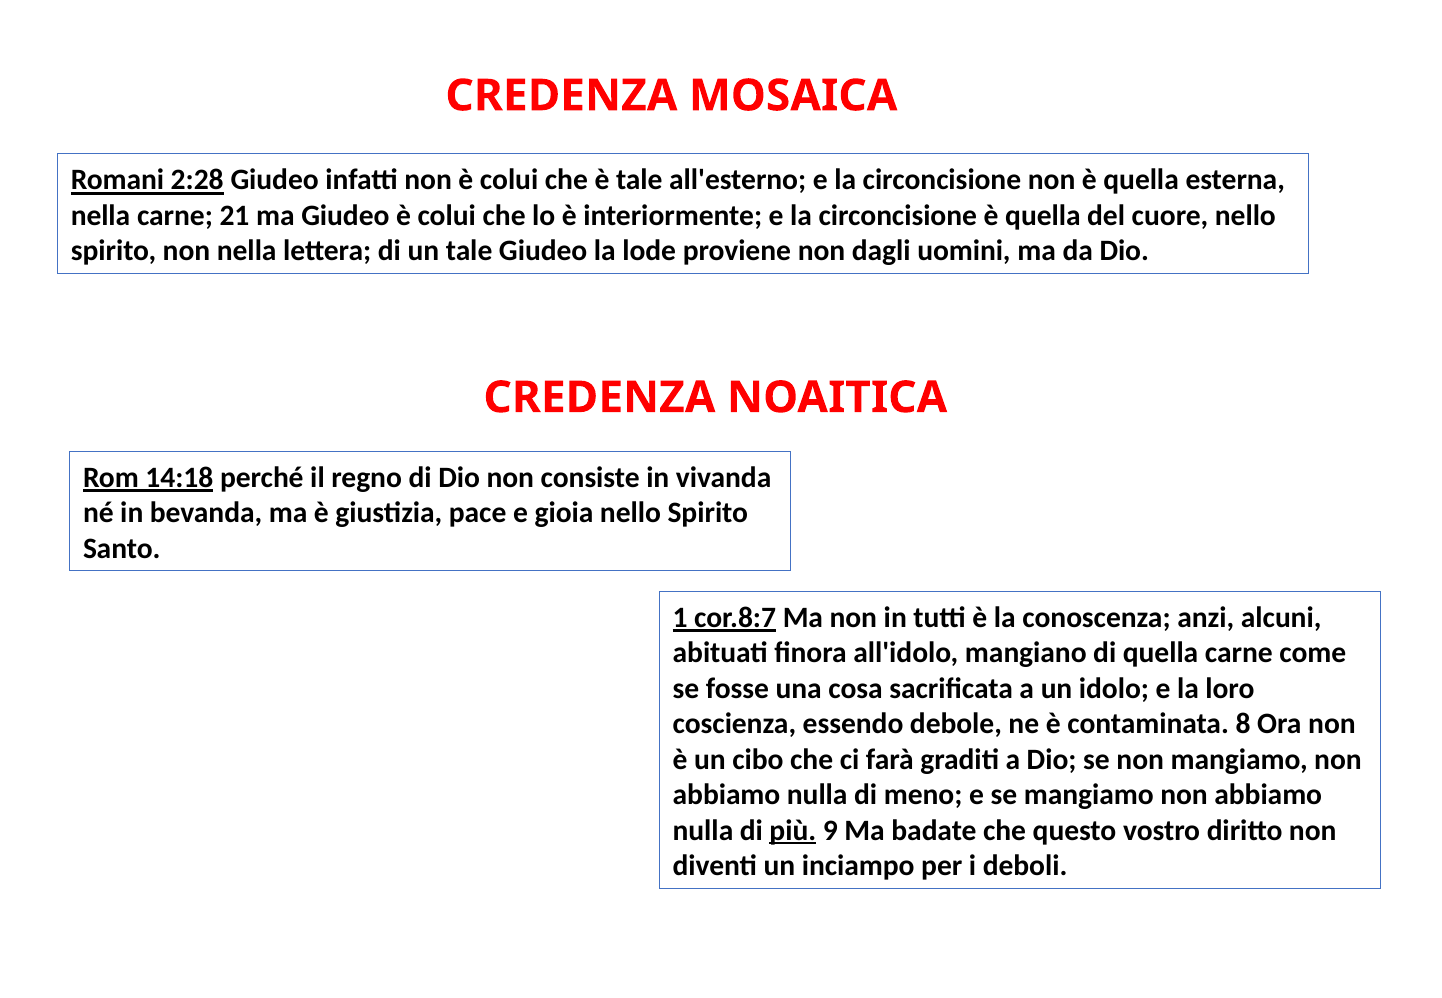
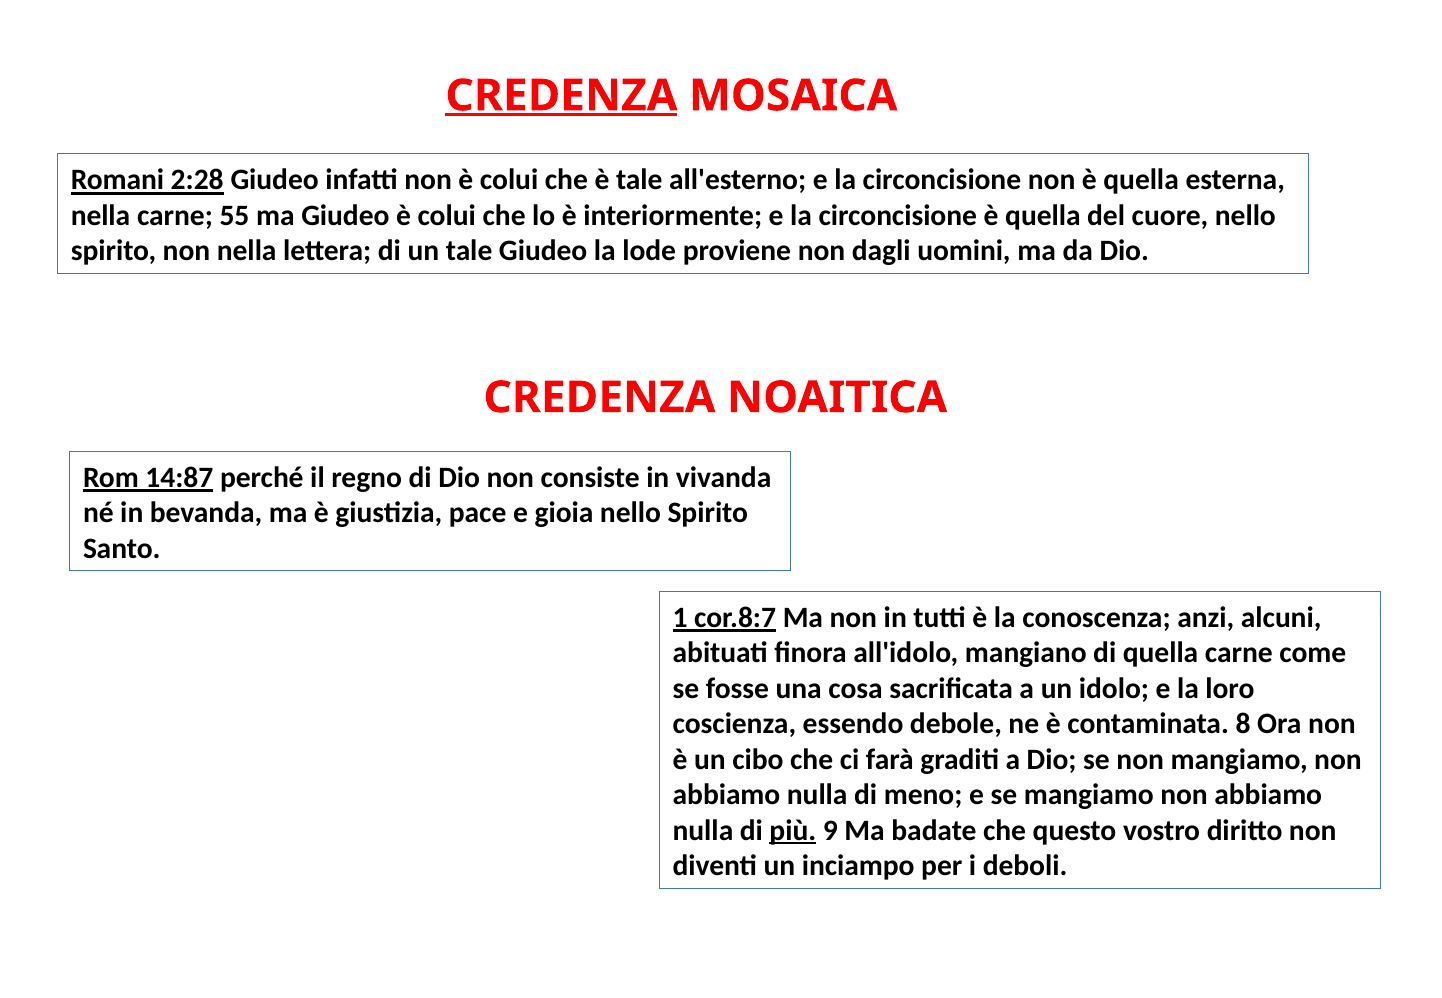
CREDENZA underline: none -> present (561, 96)
21: 21 -> 55 (235, 216)
14:18: 14:18 -> 14:87 (179, 478)
